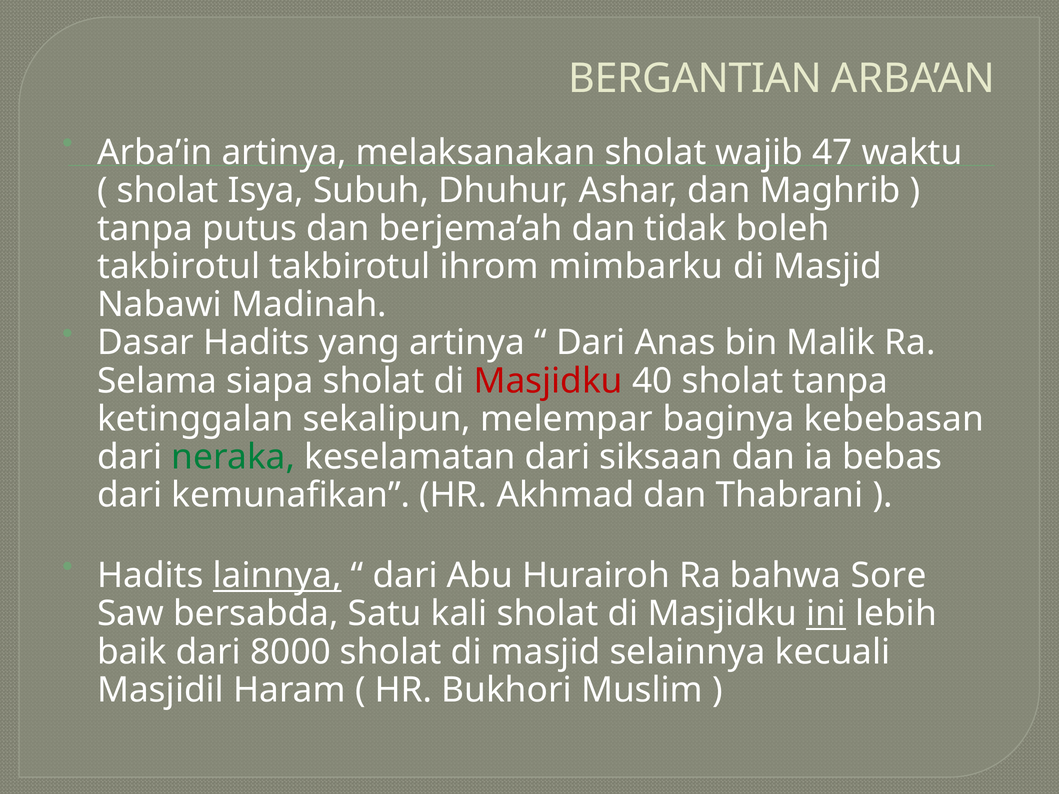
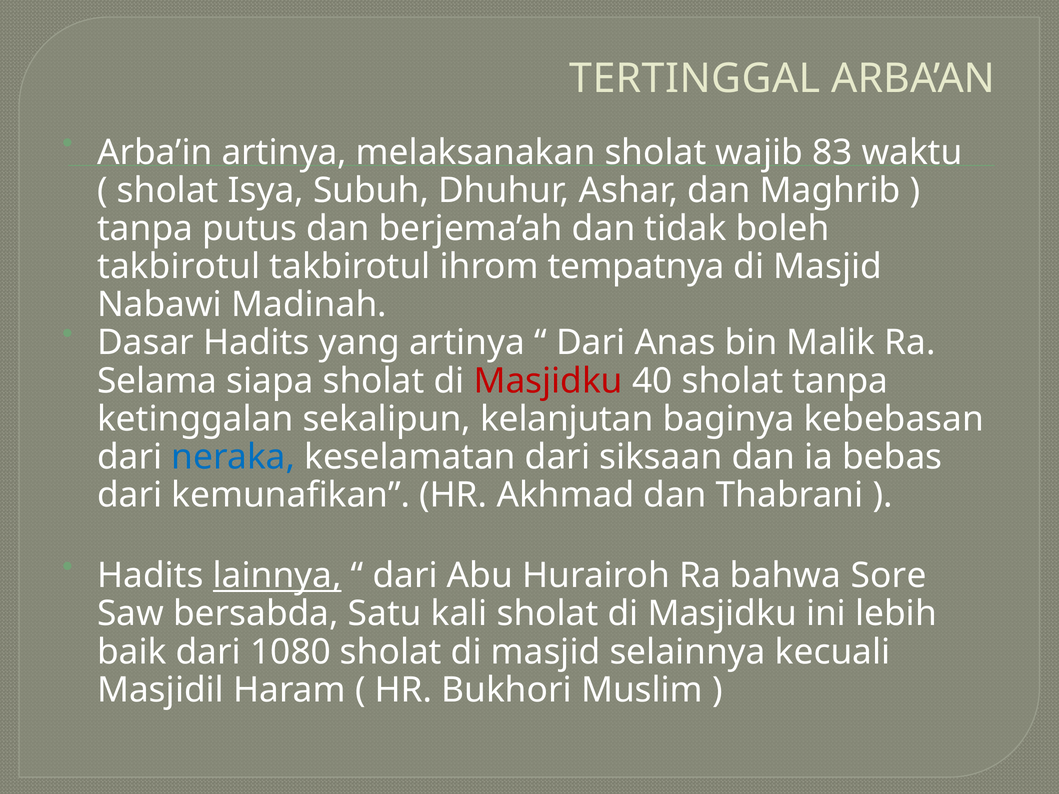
BERGANTIAN: BERGANTIAN -> TERTINGGAL (695, 79)
47: 47 -> 83 (832, 152)
mimbarku: mimbarku -> tempatnya (636, 267)
melempar: melempar -> kelanjutan (567, 419)
neraka colour: green -> blue (233, 457)
ini underline: present -> none (826, 614)
8000: 8000 -> 1080 (291, 652)
